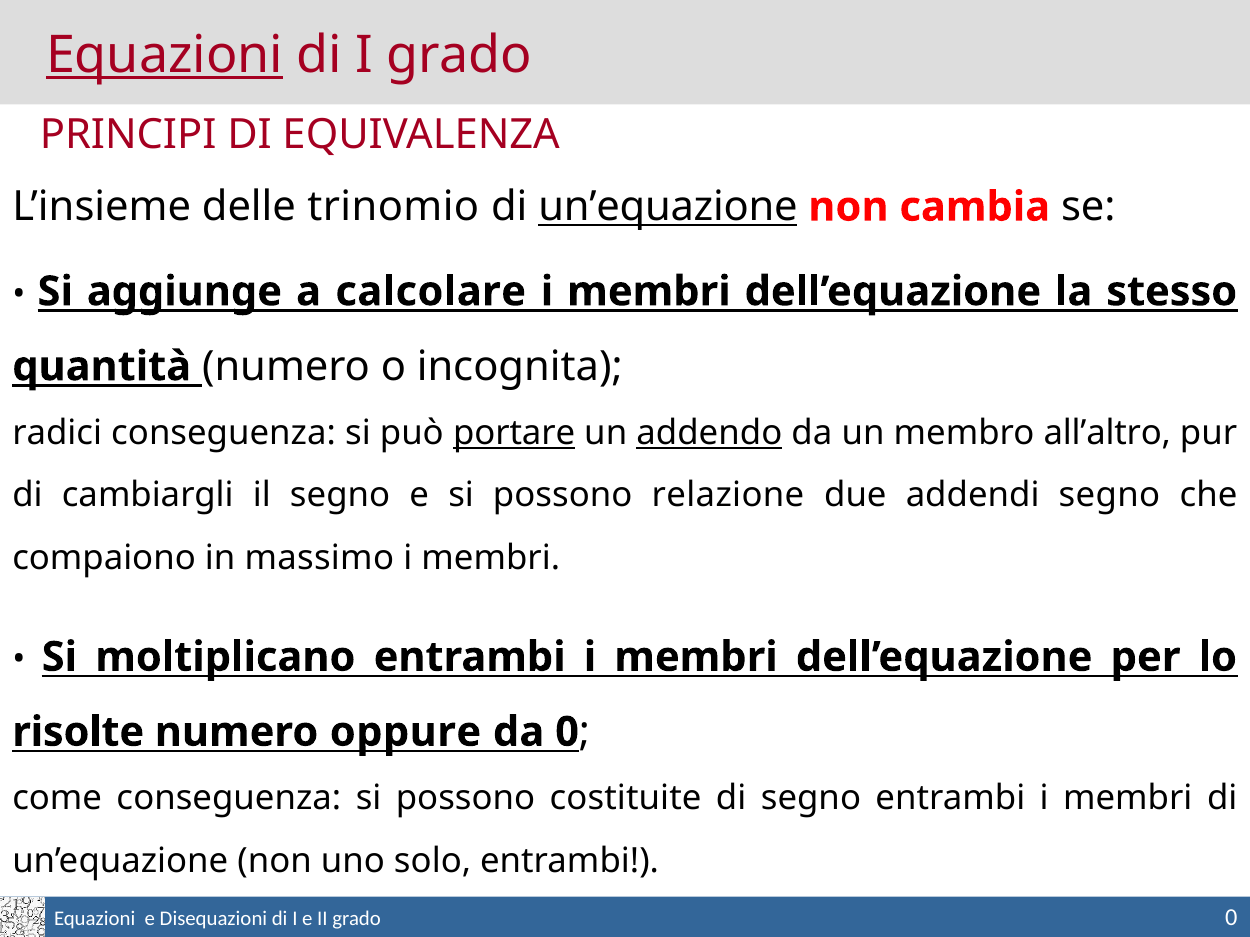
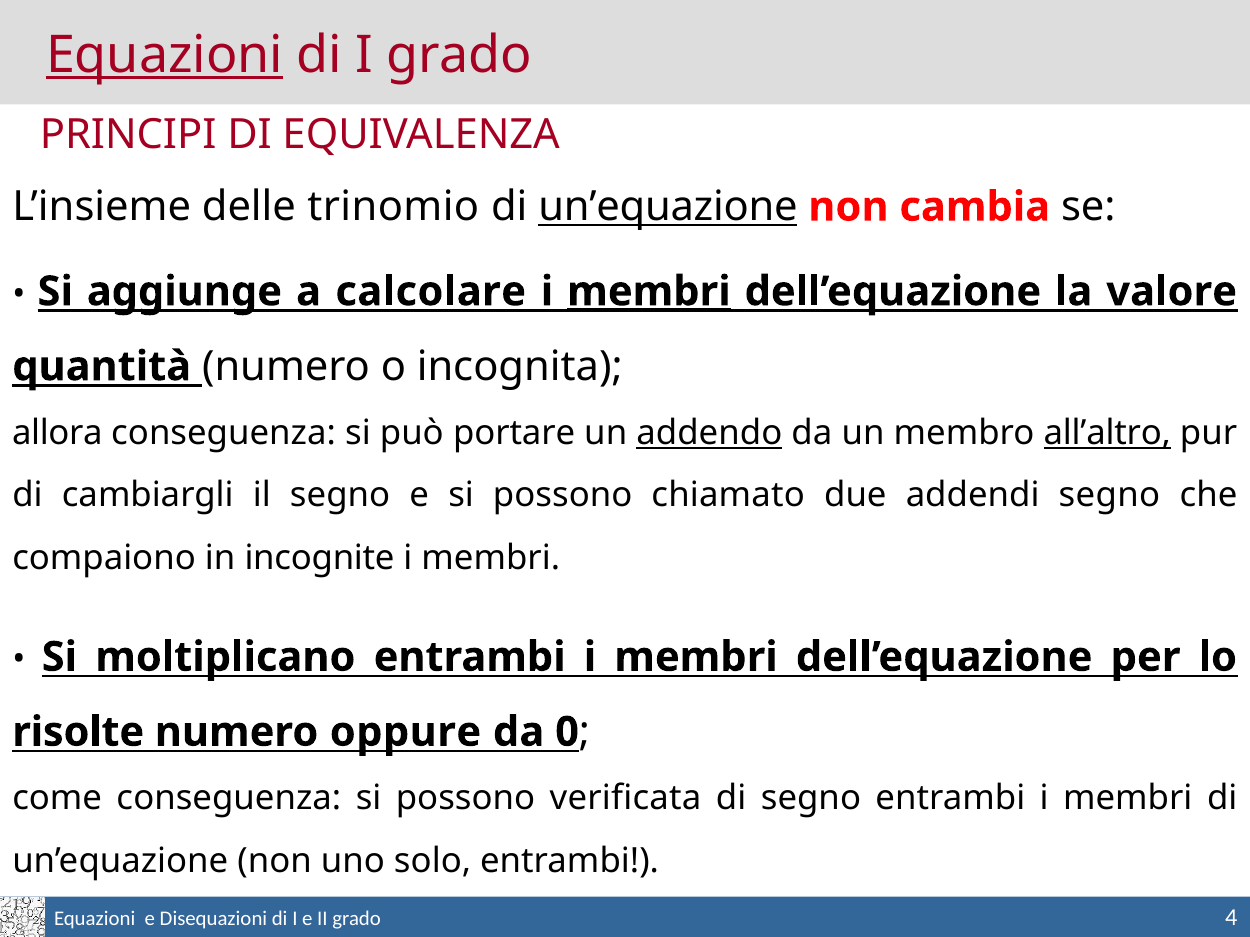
membri underline: none -> present (649, 292)
stesso: stesso -> valore (1172, 292)
radici: radici -> allora (57, 433)
portare underline: present -> none (514, 433)
all’altro underline: none -> present (1107, 433)
relazione: relazione -> chiamato (728, 495)
massimo: massimo -> incognite (320, 558)
costituite: costituite -> verificata (626, 799)
grado 0: 0 -> 4 (1231, 918)
